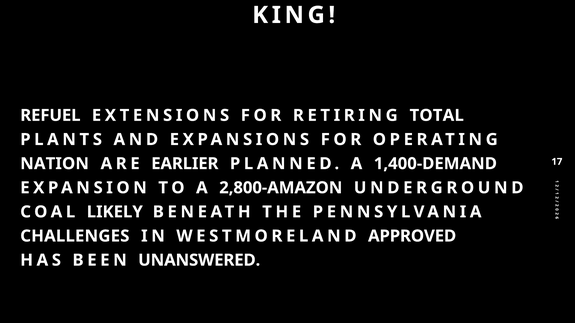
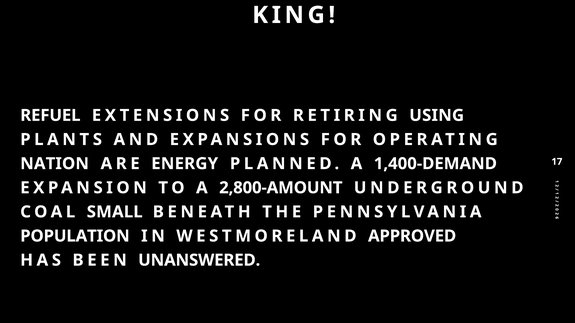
TOTAL: TOTAL -> USING (437, 116)
EARLIER: EARLIER -> ENERGY (185, 164)
2,800-AMAZON: 2,800-AMAZON -> 2,800-AMOUNT (281, 188)
LIKELY: LIKELY -> SMALL (115, 212)
CHALLENGES: CHALLENGES -> POPULATION (75, 236)
